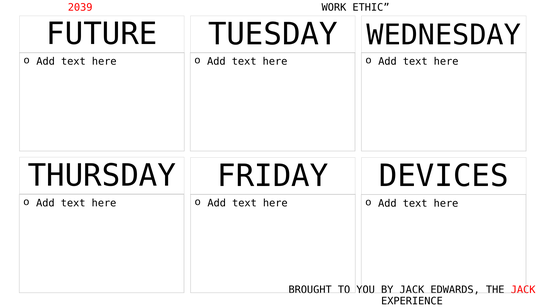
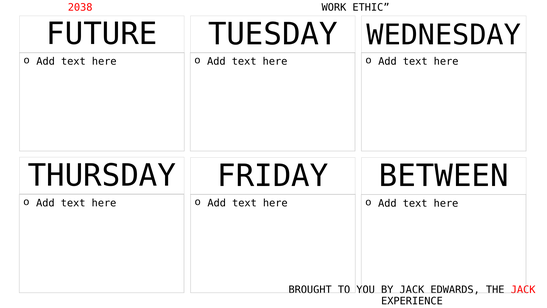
2039: 2039 -> 2038 (80, 7)
DEVICES: DEVICES -> BETWEEN (444, 176)
